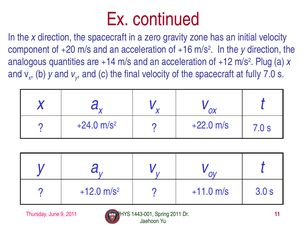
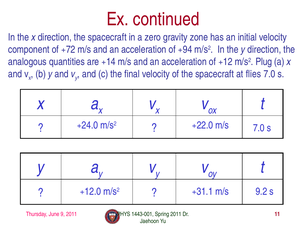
+20: +20 -> +72 (68, 50)
+16: +16 -> +94 (185, 50)
fully: fully -> flies (253, 74)
+11.0: +11.0 -> +31.1 (202, 192)
3.0: 3.0 -> 9.2 (261, 192)
